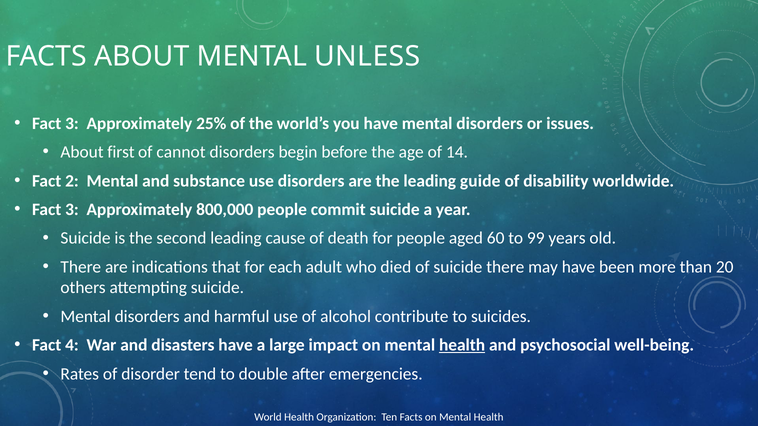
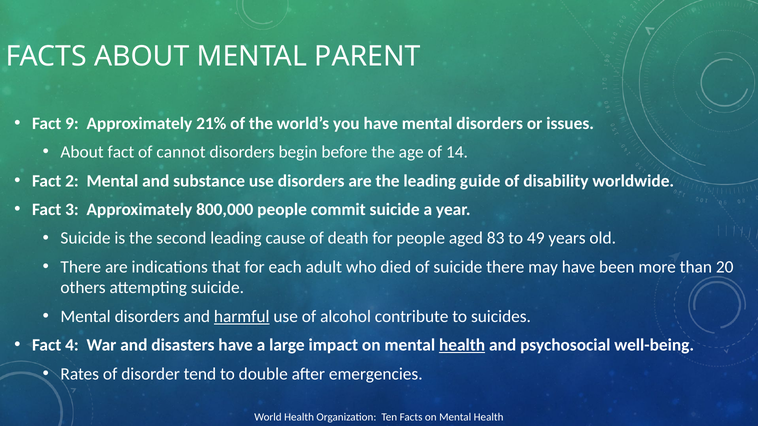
UNLESS: UNLESS -> PARENT (367, 56)
3: 3 -> 9 (72, 124)
25%: 25% -> 21% (211, 124)
About first: first -> fact (121, 152)
60: 60 -> 83 (496, 238)
99: 99 -> 49 (536, 238)
harmful underline: none -> present (242, 317)
